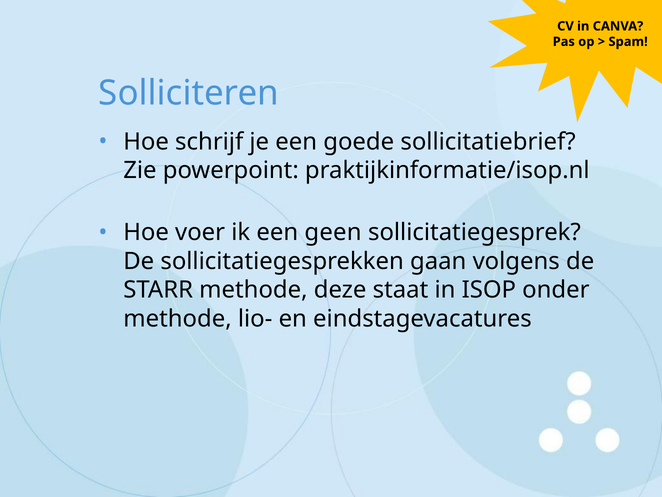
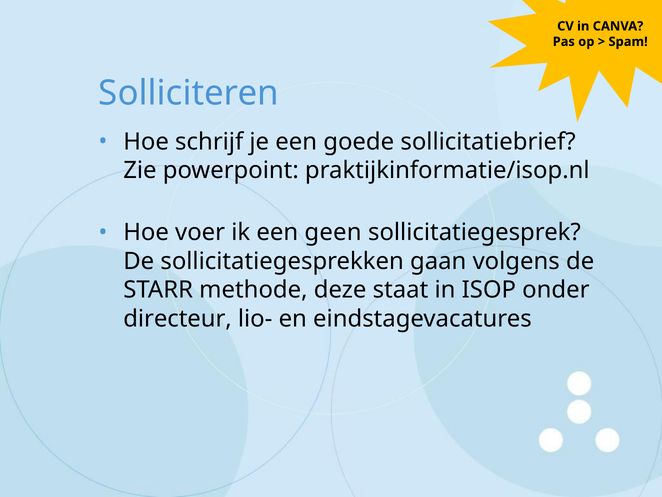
methode: methode -> directeur (178, 318)
